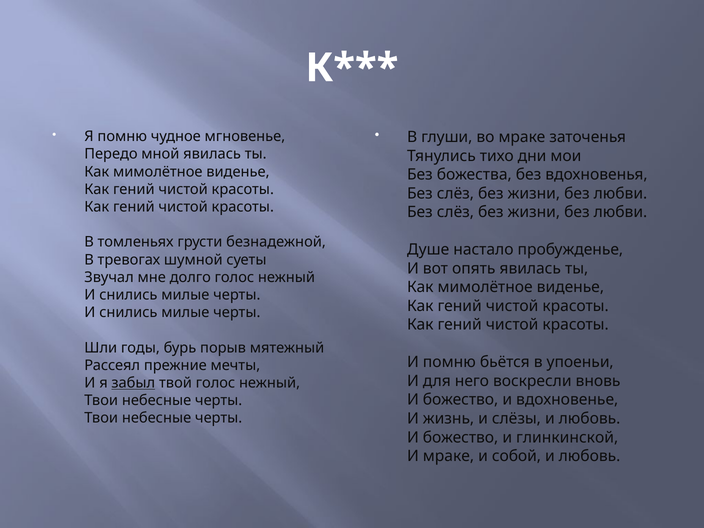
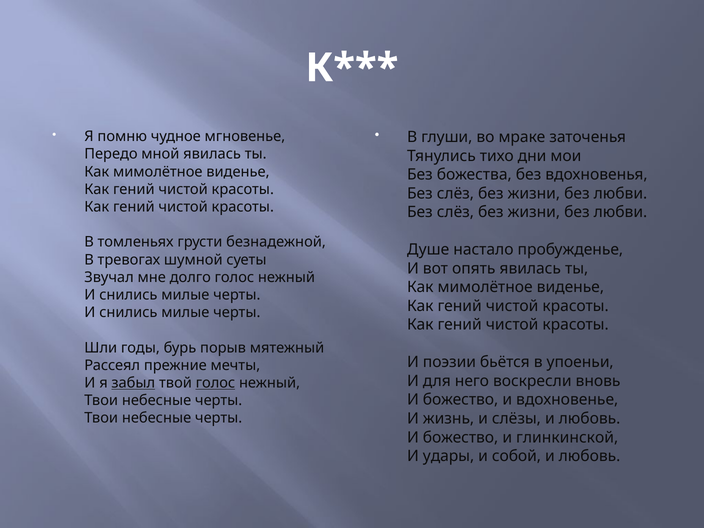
И помню: помню -> поэзии (449, 362)
голос underline: none -> present (215, 383)
И мраке: мраке -> удары (449, 456)
